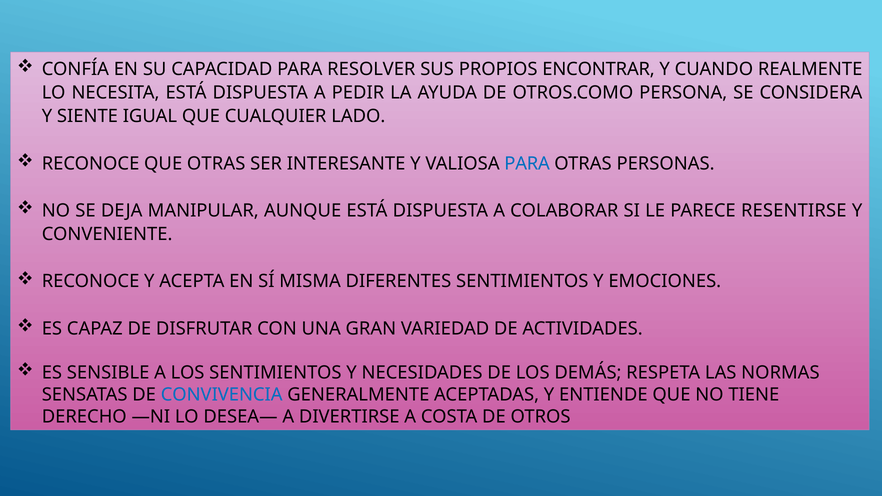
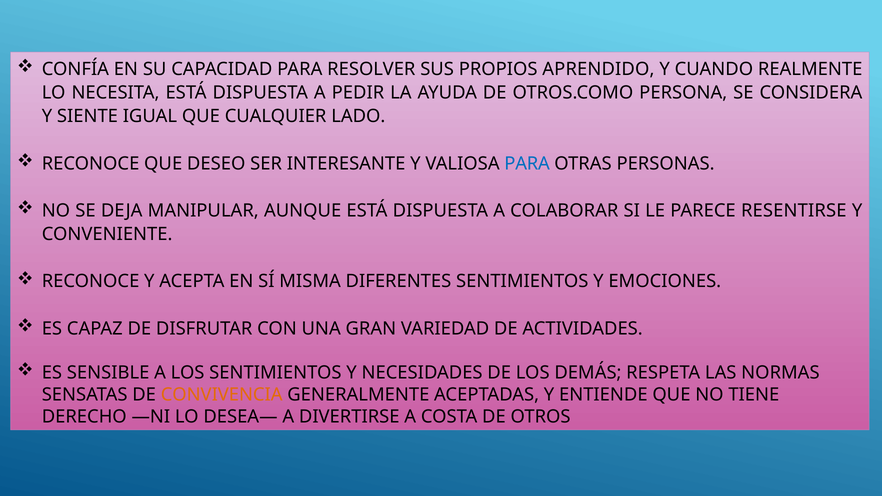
ENCONTRAR: ENCONTRAR -> APRENDIDO (598, 69)
QUE OTRAS: OTRAS -> DESEO (216, 164)
CONVIVENCIA colour: blue -> orange (222, 395)
